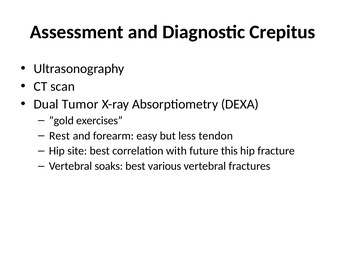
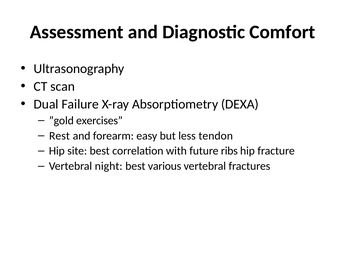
Crepitus: Crepitus -> Comfort (282, 32)
Tumor: Tumor -> Failure (80, 104)
this: this -> ribs (229, 151)
soaks: soaks -> night (109, 166)
